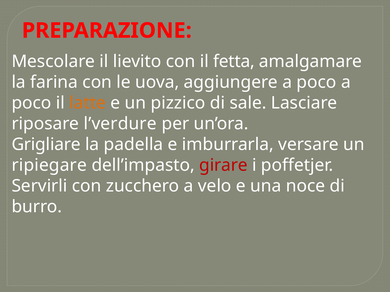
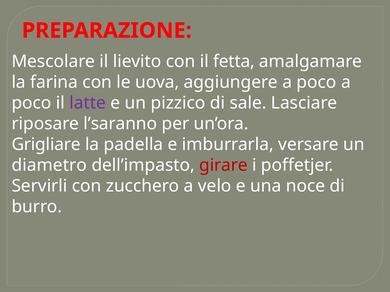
latte colour: orange -> purple (88, 103)
l’verdure: l’verdure -> l’saranno (120, 124)
ripiegare: ripiegare -> diametro (49, 166)
